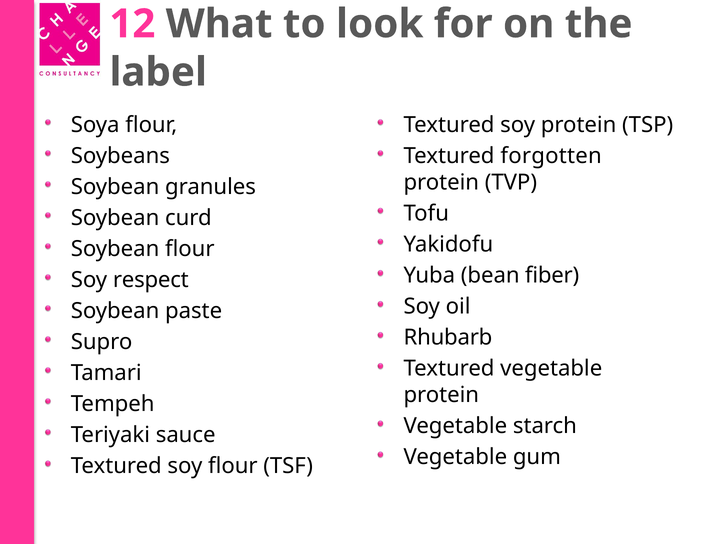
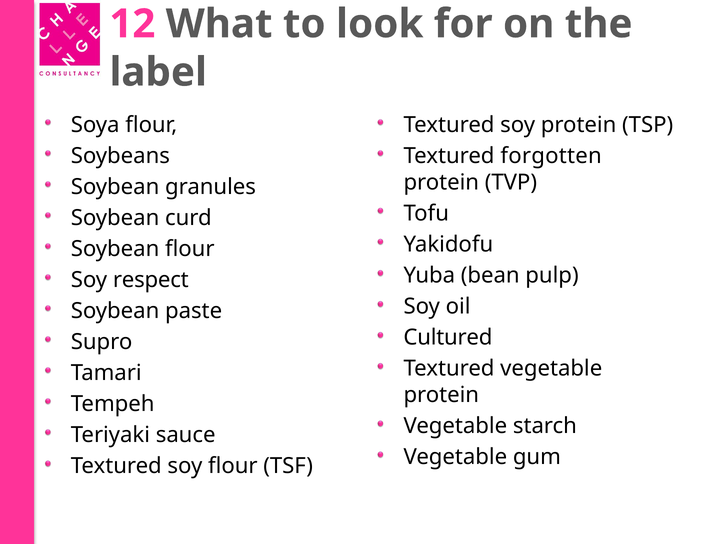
fiber: fiber -> pulp (552, 276)
Rhubarb: Rhubarb -> Cultured (448, 338)
